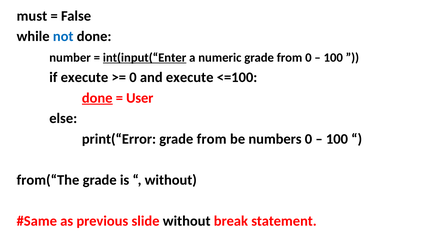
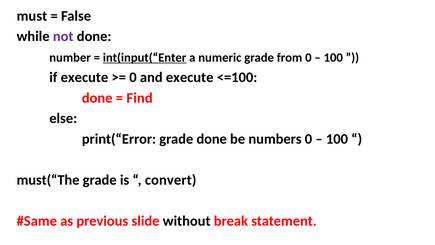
not colour: blue -> purple (63, 36)
done underline: present -> none (97, 98)
User: User -> Find (140, 98)
print(“Error grade from: from -> done (212, 139)
from(“The: from(“The -> must(“The (48, 180)
without: without -> convert (171, 180)
